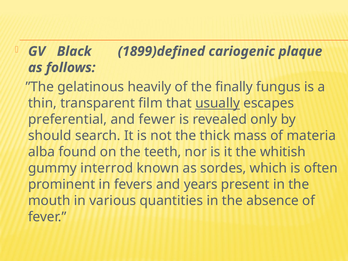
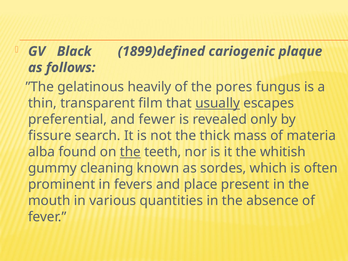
finally: finally -> pores (234, 87)
should: should -> fissure (50, 136)
the underline: none -> present (130, 152)
interrod: interrod -> cleaning (107, 168)
years: years -> place (201, 184)
